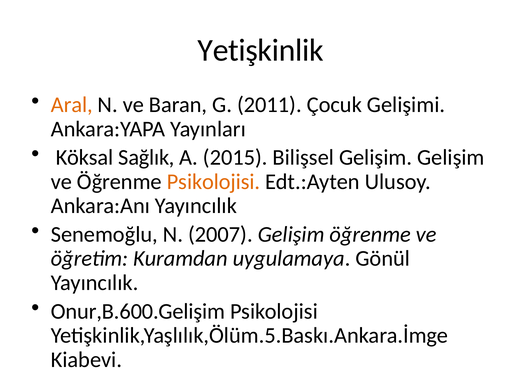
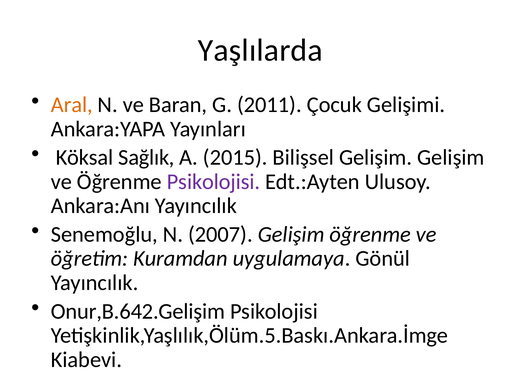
Yetişkinlik: Yetişkinlik -> Yaşlılarda (260, 50)
Psikolojisi colour: orange -> purple (214, 182)
Onur,B.600.Gelişim: Onur,B.600.Gelişim -> Onur,B.642.Gelişim (138, 311)
